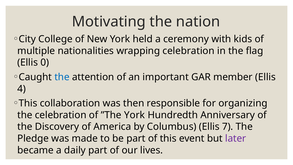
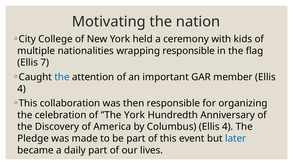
wrapping celebration: celebration -> responsible (189, 51)
0: 0 -> 7 (45, 62)
Columbus Ellis 7: 7 -> 4 (228, 127)
later colour: purple -> blue (236, 138)
